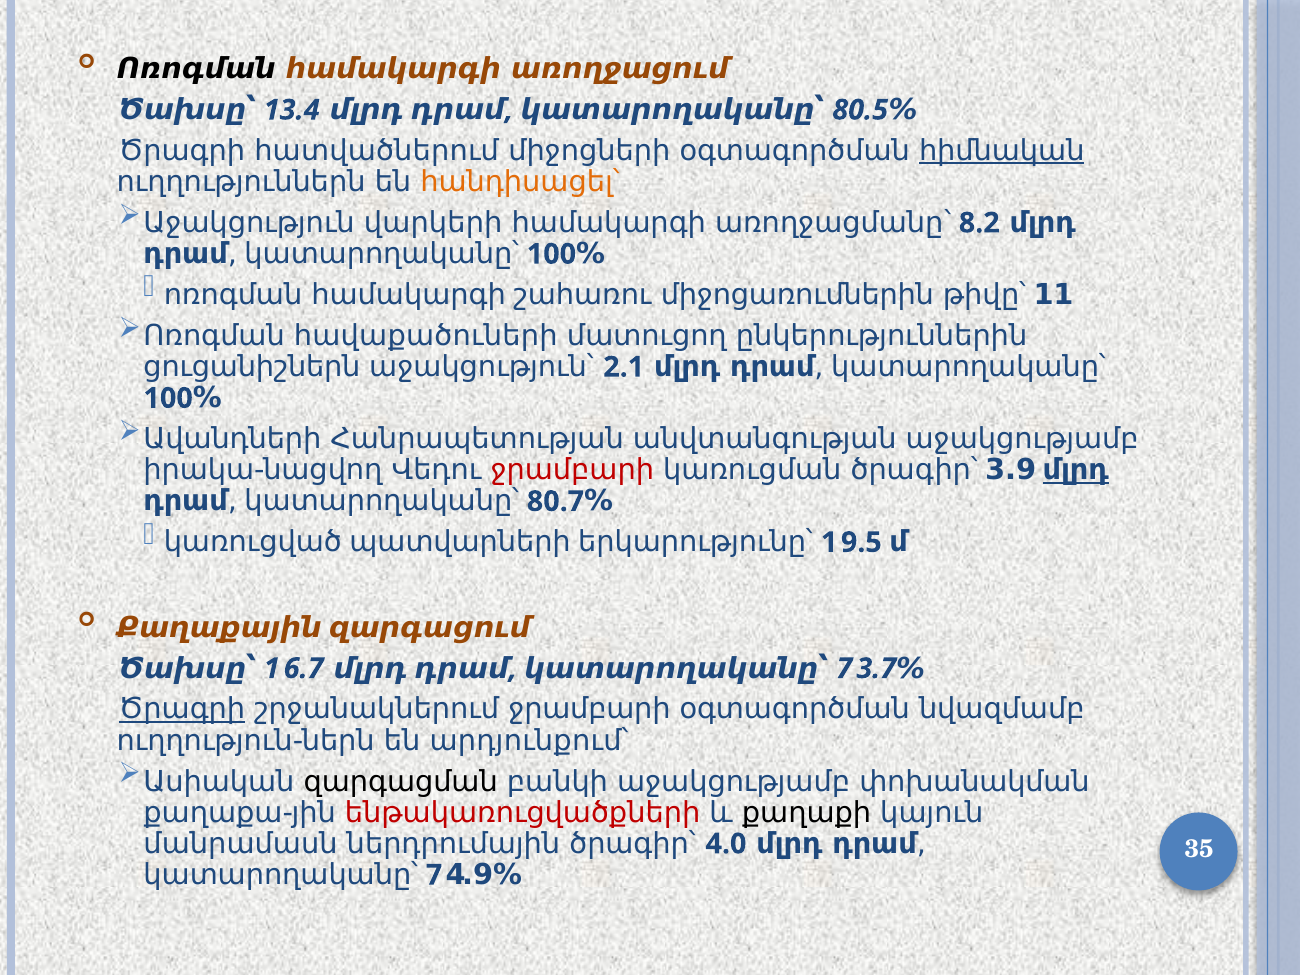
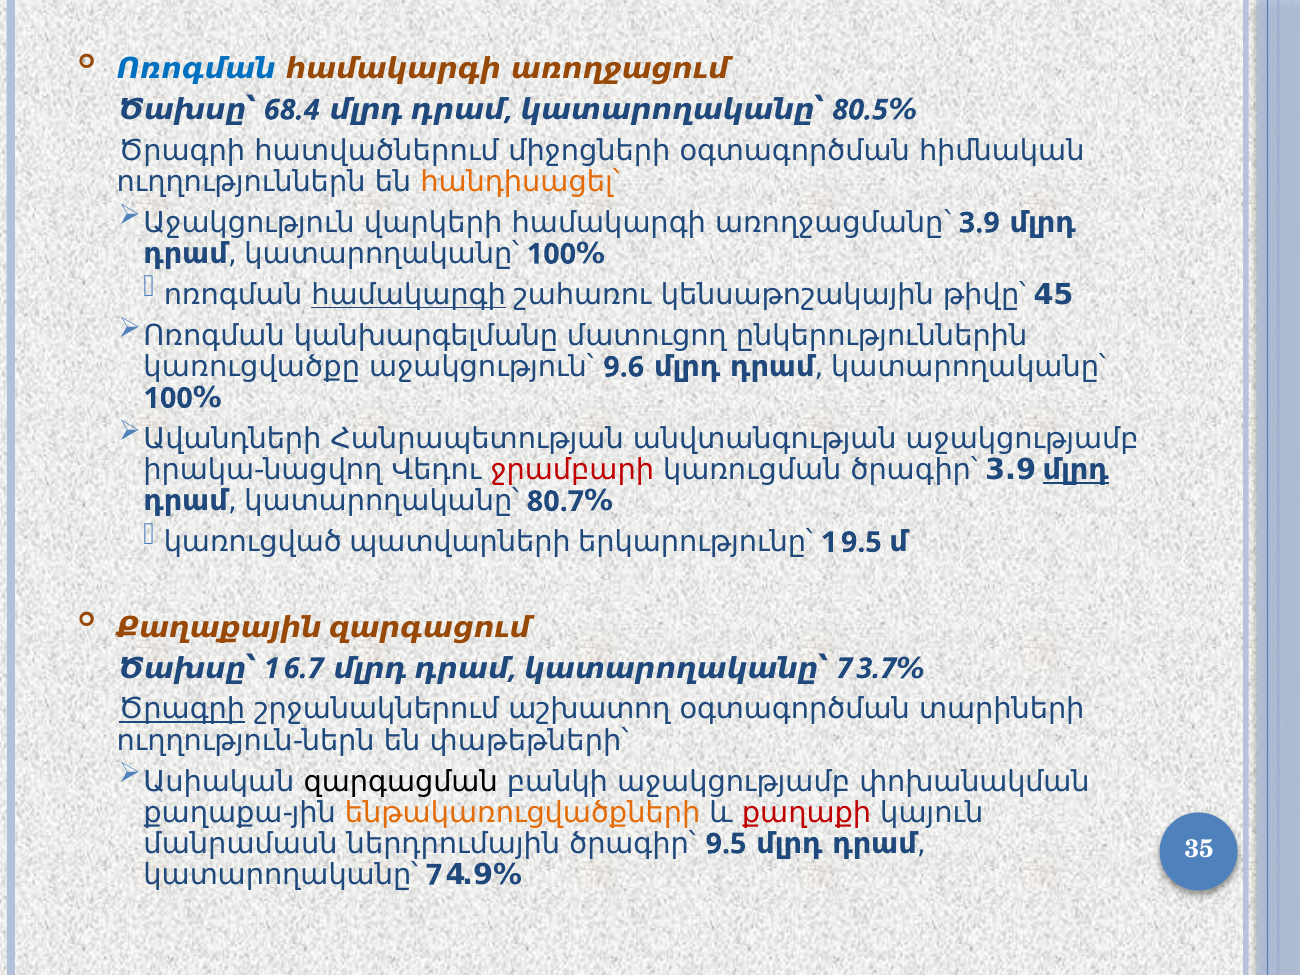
Ոռոգման colour: black -> blue (196, 69)
13.4: 13.4 -> 68.4 (292, 110)
հիմնական underline: present -> none (1002, 151)
8.2: 8.2 -> 3.9 (979, 223)
համակարգի underline: none -> present (409, 295)
միջոցառումներին: միջոցառումներին -> կենսաթոշակային (797, 295)
11: 11 -> 45 (1054, 295)
հավաքածուների: հավաքածուների -> կանխարգելմանը (426, 336)
ցուցանիշներն: ցուցանիշներն -> կառուցվածքը (252, 367)
2.1: 2.1 -> 9.6 (624, 367)
շրջանակներում ջրամբարի: ջրամբարի -> աշխատող (589, 709)
նվազմամբ: նվազմամբ -> տարիների (1002, 709)
արդյունքում՝: արդյունքում՝ -> փաթեթների՝ (529, 741)
ենթակառուցվածքների colour: red -> orange (523, 813)
քաղաքի colour: black -> red (807, 813)
4.0: 4.0 -> 9.5 (726, 844)
